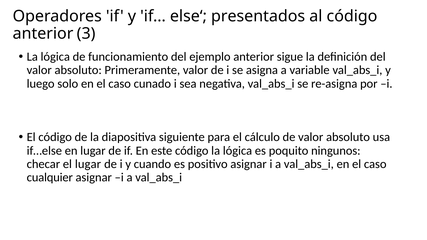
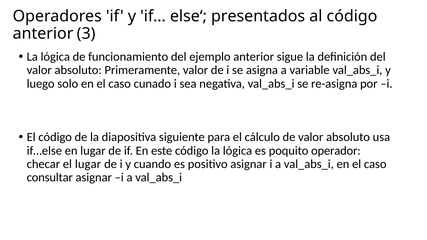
ningunos: ningunos -> operador (336, 151)
cualquier: cualquier -> consultar (50, 178)
